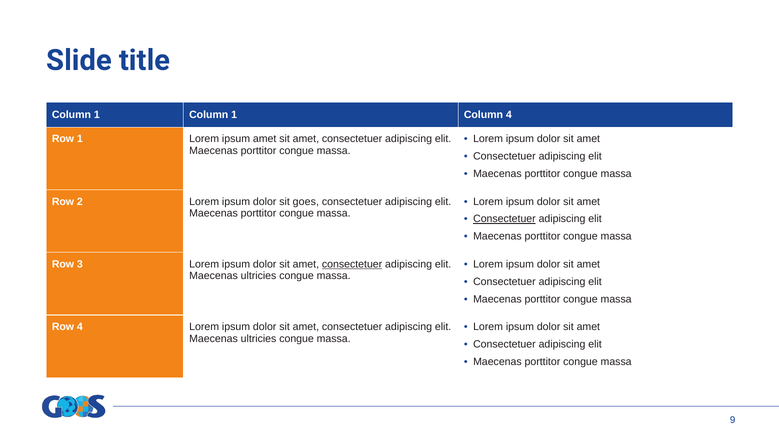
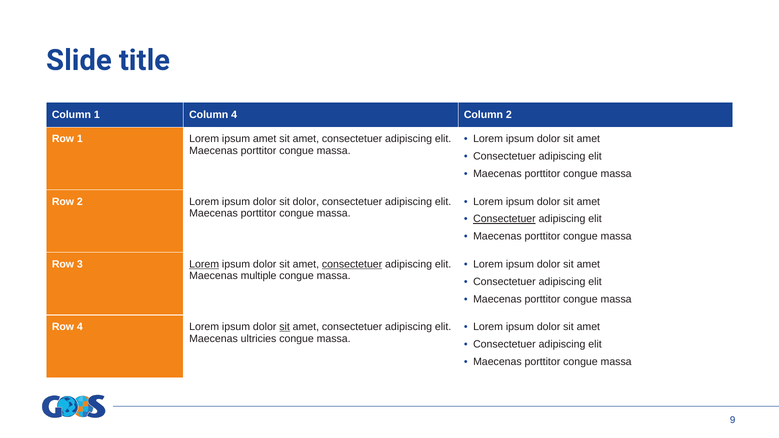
1 Column 1: 1 -> 4 (234, 115)
Column 4: 4 -> 2 (509, 115)
sit goes: goes -> dolor (306, 202)
Lorem underline: none -> present (204, 264)
ultricies: ultricies -> multiple (259, 276)
sit underline: none -> present (285, 327)
